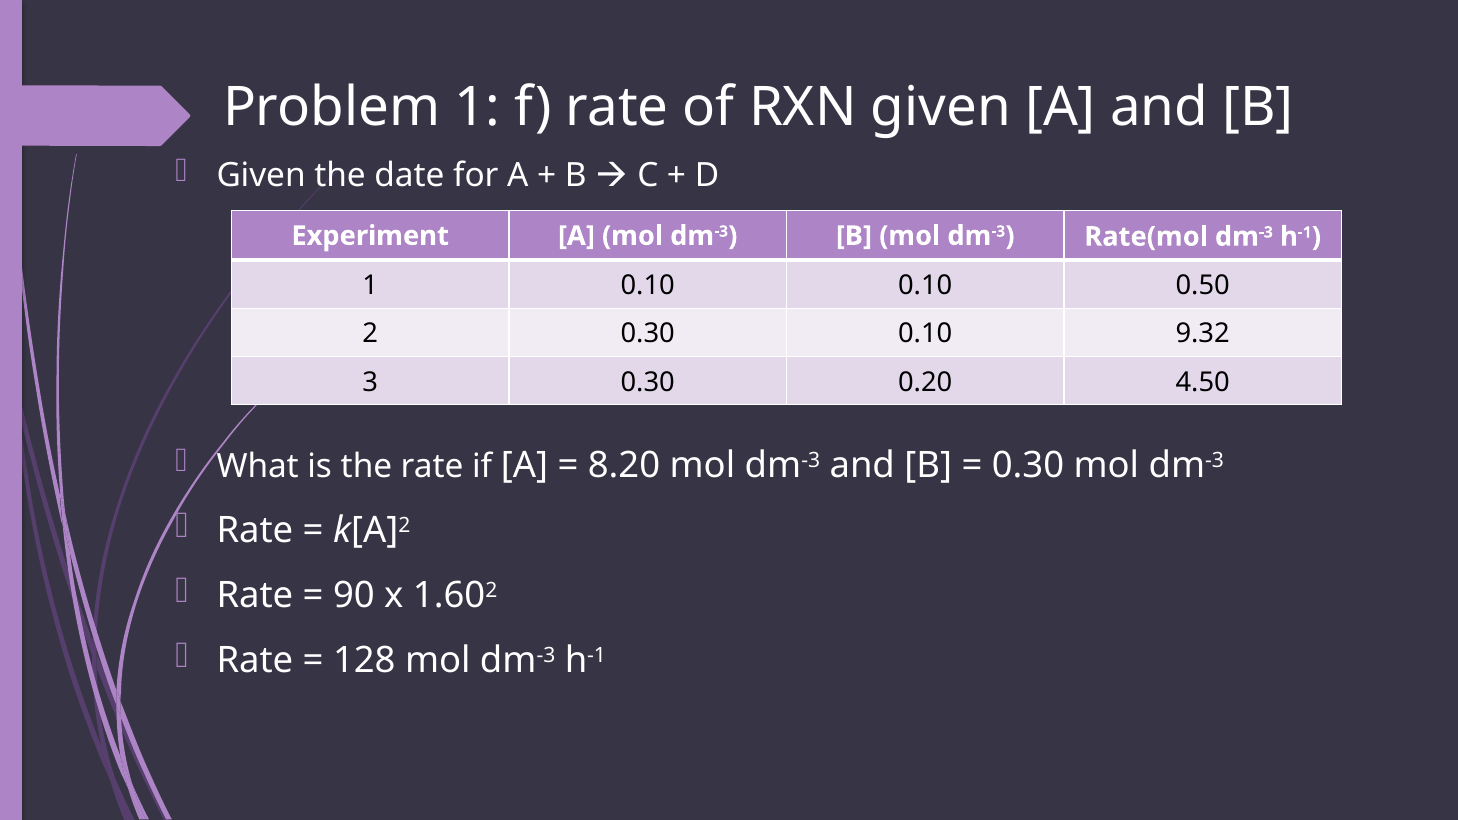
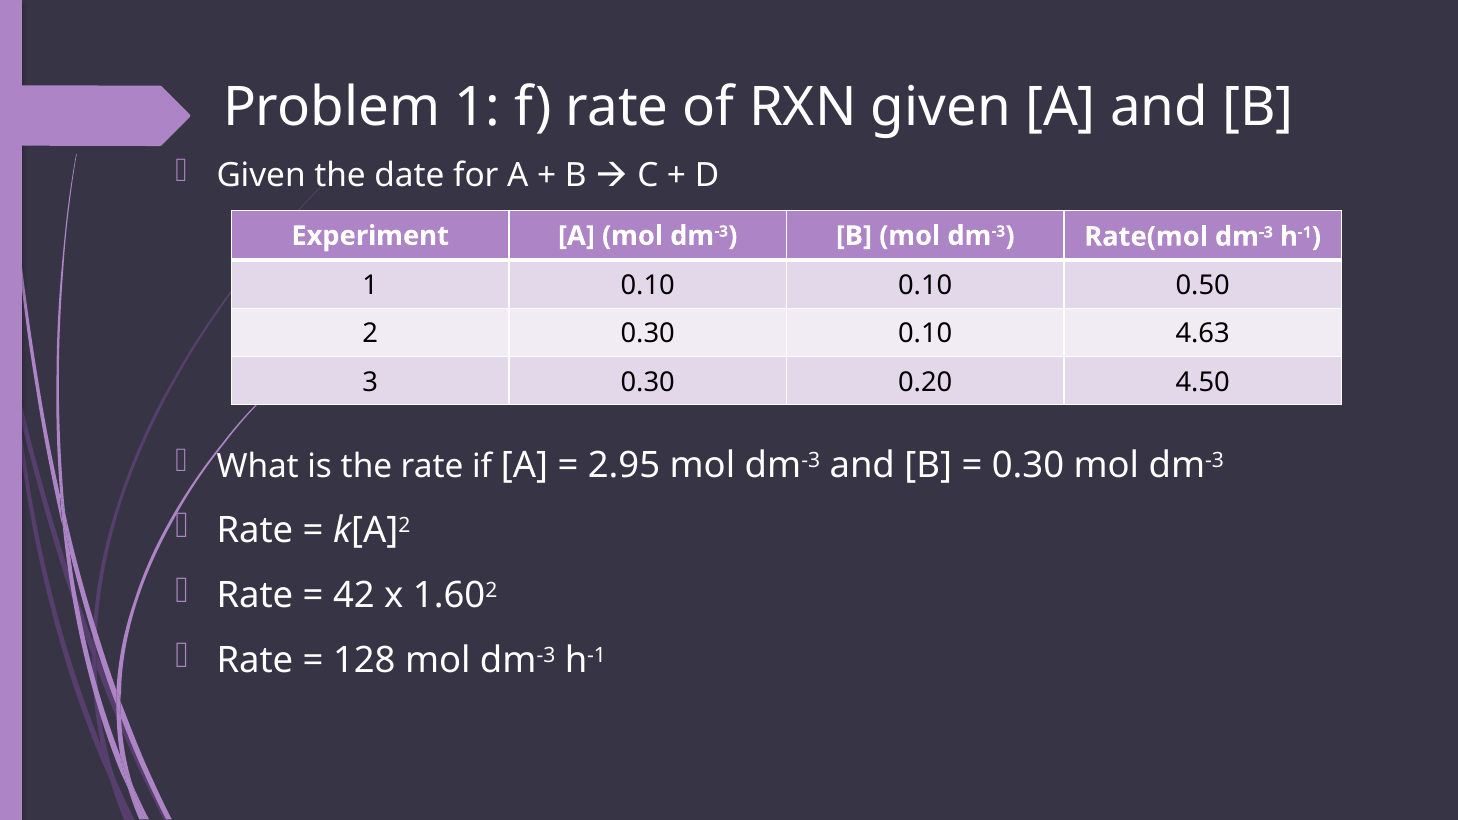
9.32: 9.32 -> 4.63 (1203, 334)
8.20: 8.20 -> 2.95 (624, 466)
90: 90 -> 42 (354, 596)
